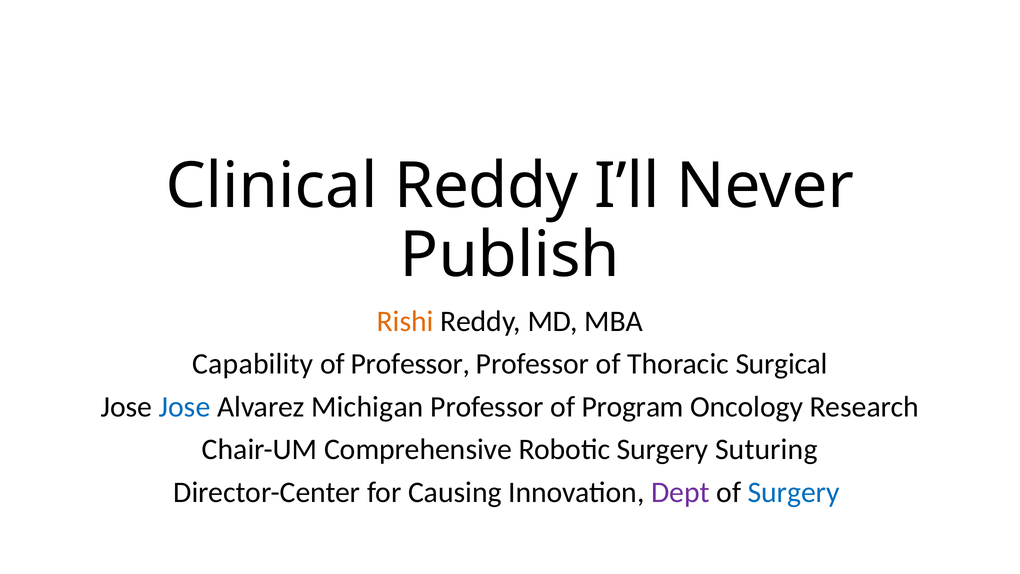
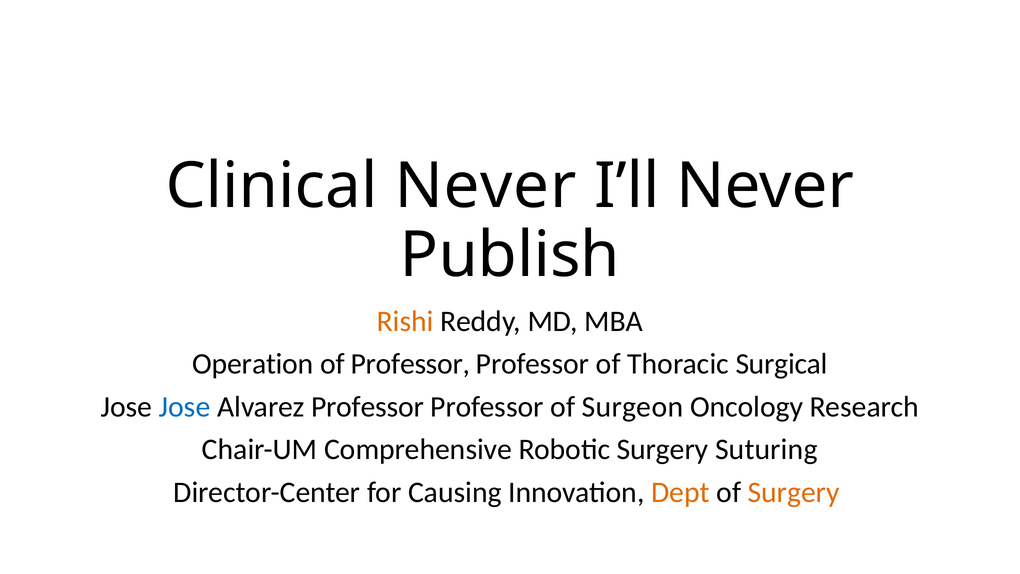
Clinical Reddy: Reddy -> Never (486, 186)
Capability: Capability -> Operation (253, 364)
Alvarez Michigan: Michigan -> Professor (368, 407)
Program: Program -> Surgeon (632, 407)
Dept colour: purple -> orange (680, 492)
Surgery colour: blue -> orange (794, 492)
